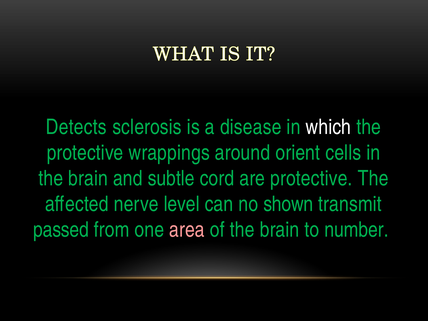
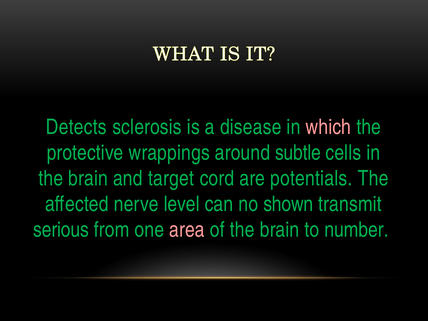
which colour: white -> pink (328, 127)
orient: orient -> subtle (298, 153)
subtle: subtle -> target (171, 178)
are protective: protective -> potentials (311, 178)
passed: passed -> serious (61, 230)
